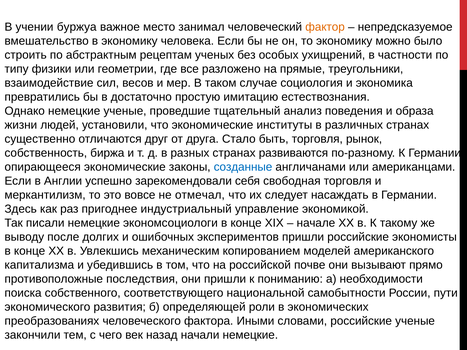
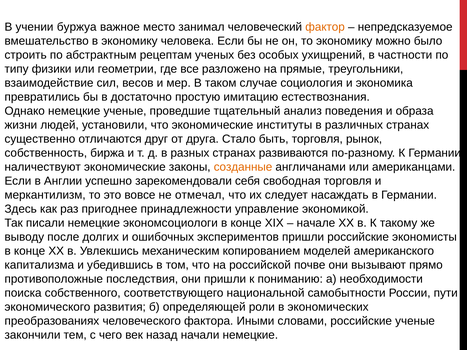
опирающееся: опирающееся -> наличествуют (43, 167)
созданные colour: blue -> orange (243, 167)
индустриальный: индустриальный -> принадлежности (186, 209)
